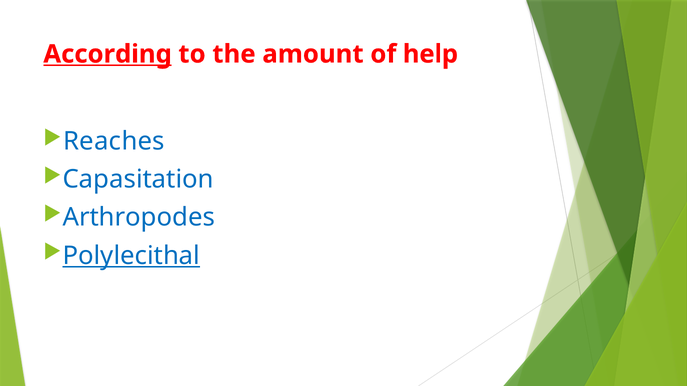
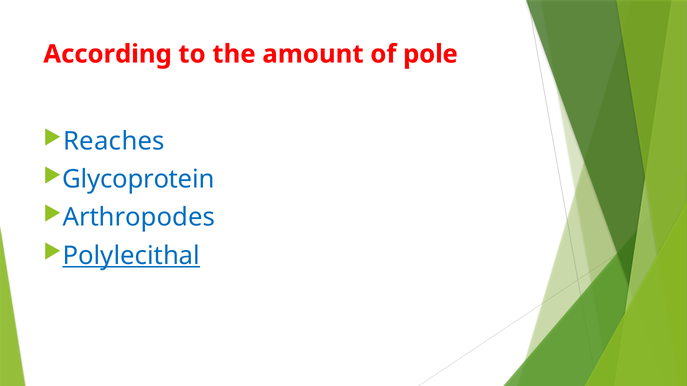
According underline: present -> none (108, 54)
help: help -> pole (430, 54)
Capasitation: Capasitation -> Glycoprotein (138, 180)
